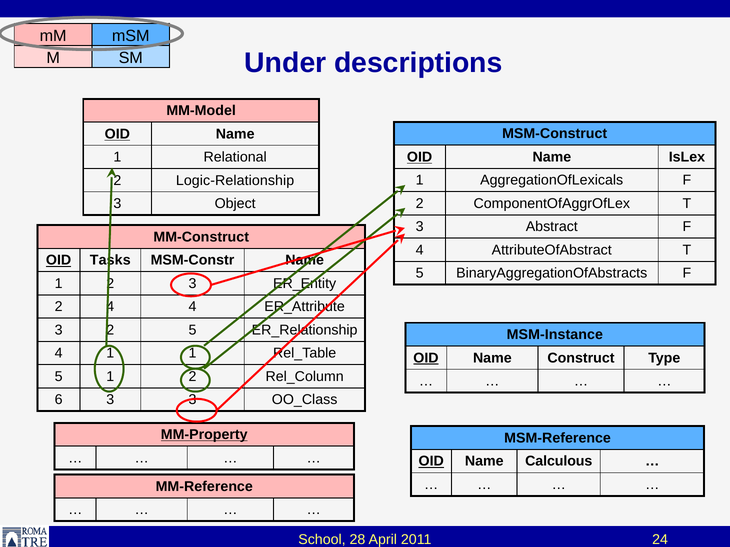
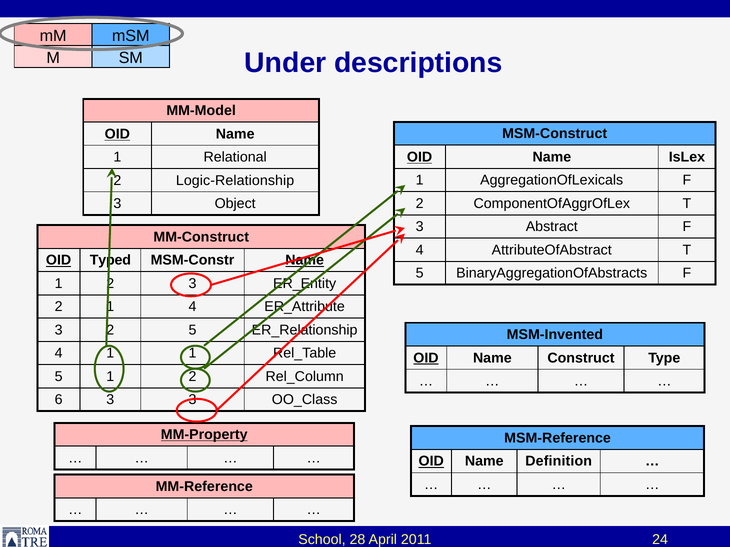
Tasks: Tasks -> Typed (110, 260)
Name underline: none -> present (305, 260)
2 4: 4 -> 1 (110, 307)
MSM-Instance: MSM-Instance -> MSM-Invented (555, 335)
Calculous: Calculous -> Definition (559, 462)
